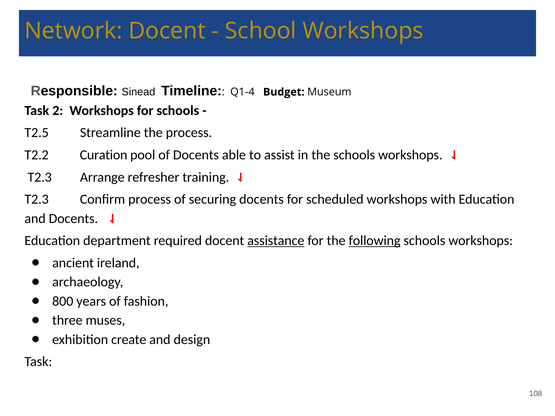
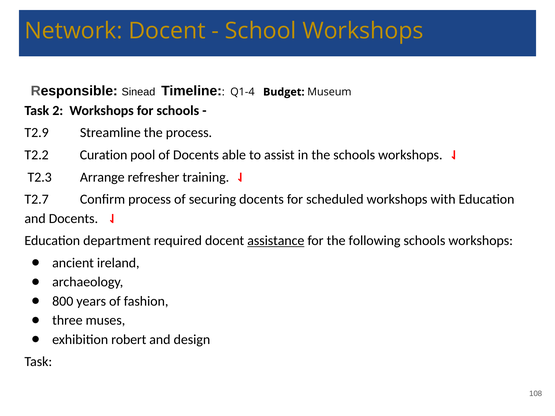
T2.5: T2.5 -> T2.9 (37, 133)
T2.3: T2.3 -> T2.7 (37, 199)
following underline: present -> none (375, 241)
create: create -> robert (129, 340)
